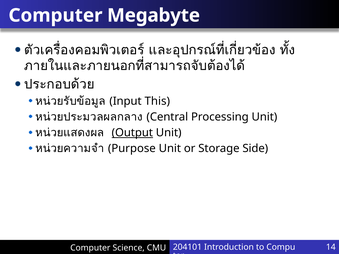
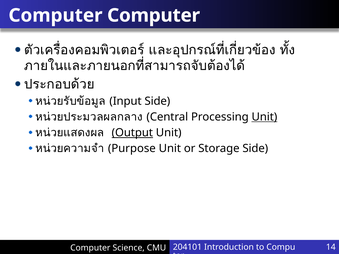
Computer Megabyte: Megabyte -> Computer (154, 15)
Input This: This -> Side (157, 101)
Unit underline: none -> present (264, 117)
